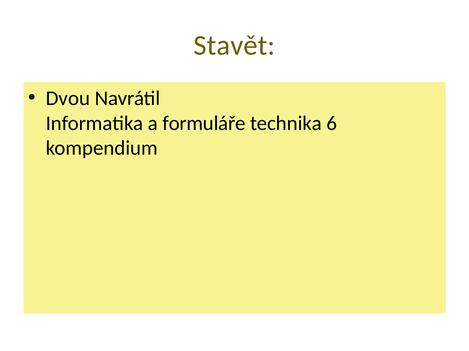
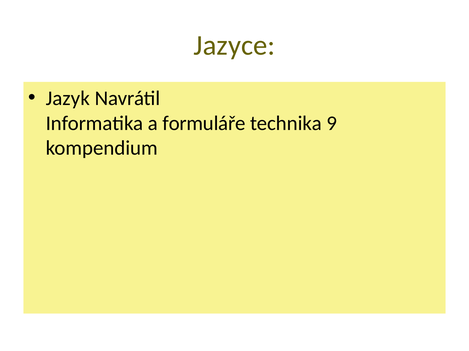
Stavět: Stavět -> Jazyce (234, 45)
Dvou: Dvou -> Jazyk (68, 98)
6: 6 -> 9 (332, 123)
